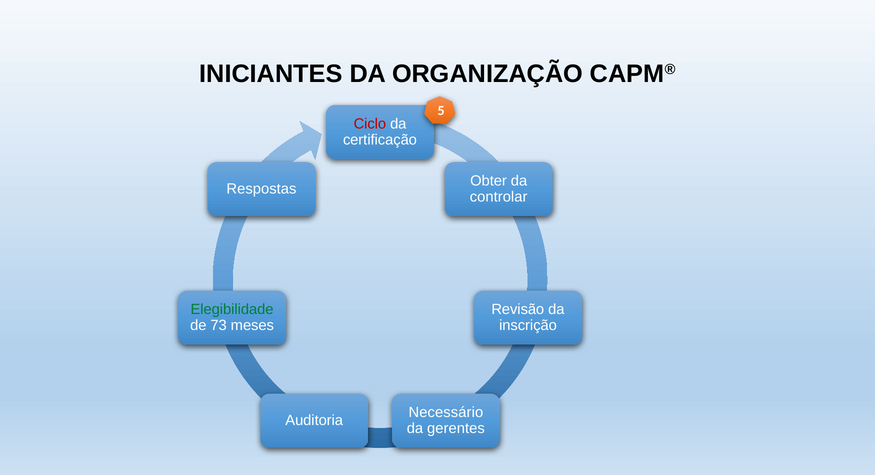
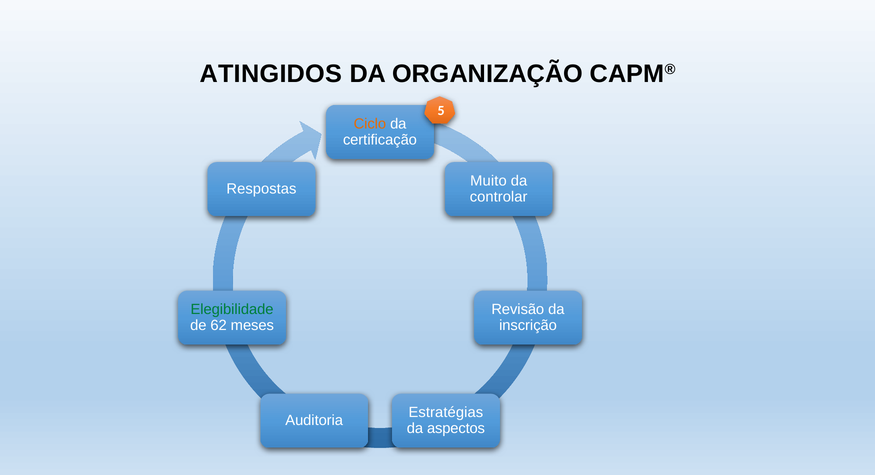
INICIANTES: INICIANTES -> ATINGIDOS (271, 74)
Ciclo colour: red -> orange (370, 124)
Obter: Obter -> Muito (488, 181)
73: 73 -> 62 (219, 325)
Necessário: Necessário -> Estratégias (446, 412)
gerentes: gerentes -> aspectos (456, 428)
